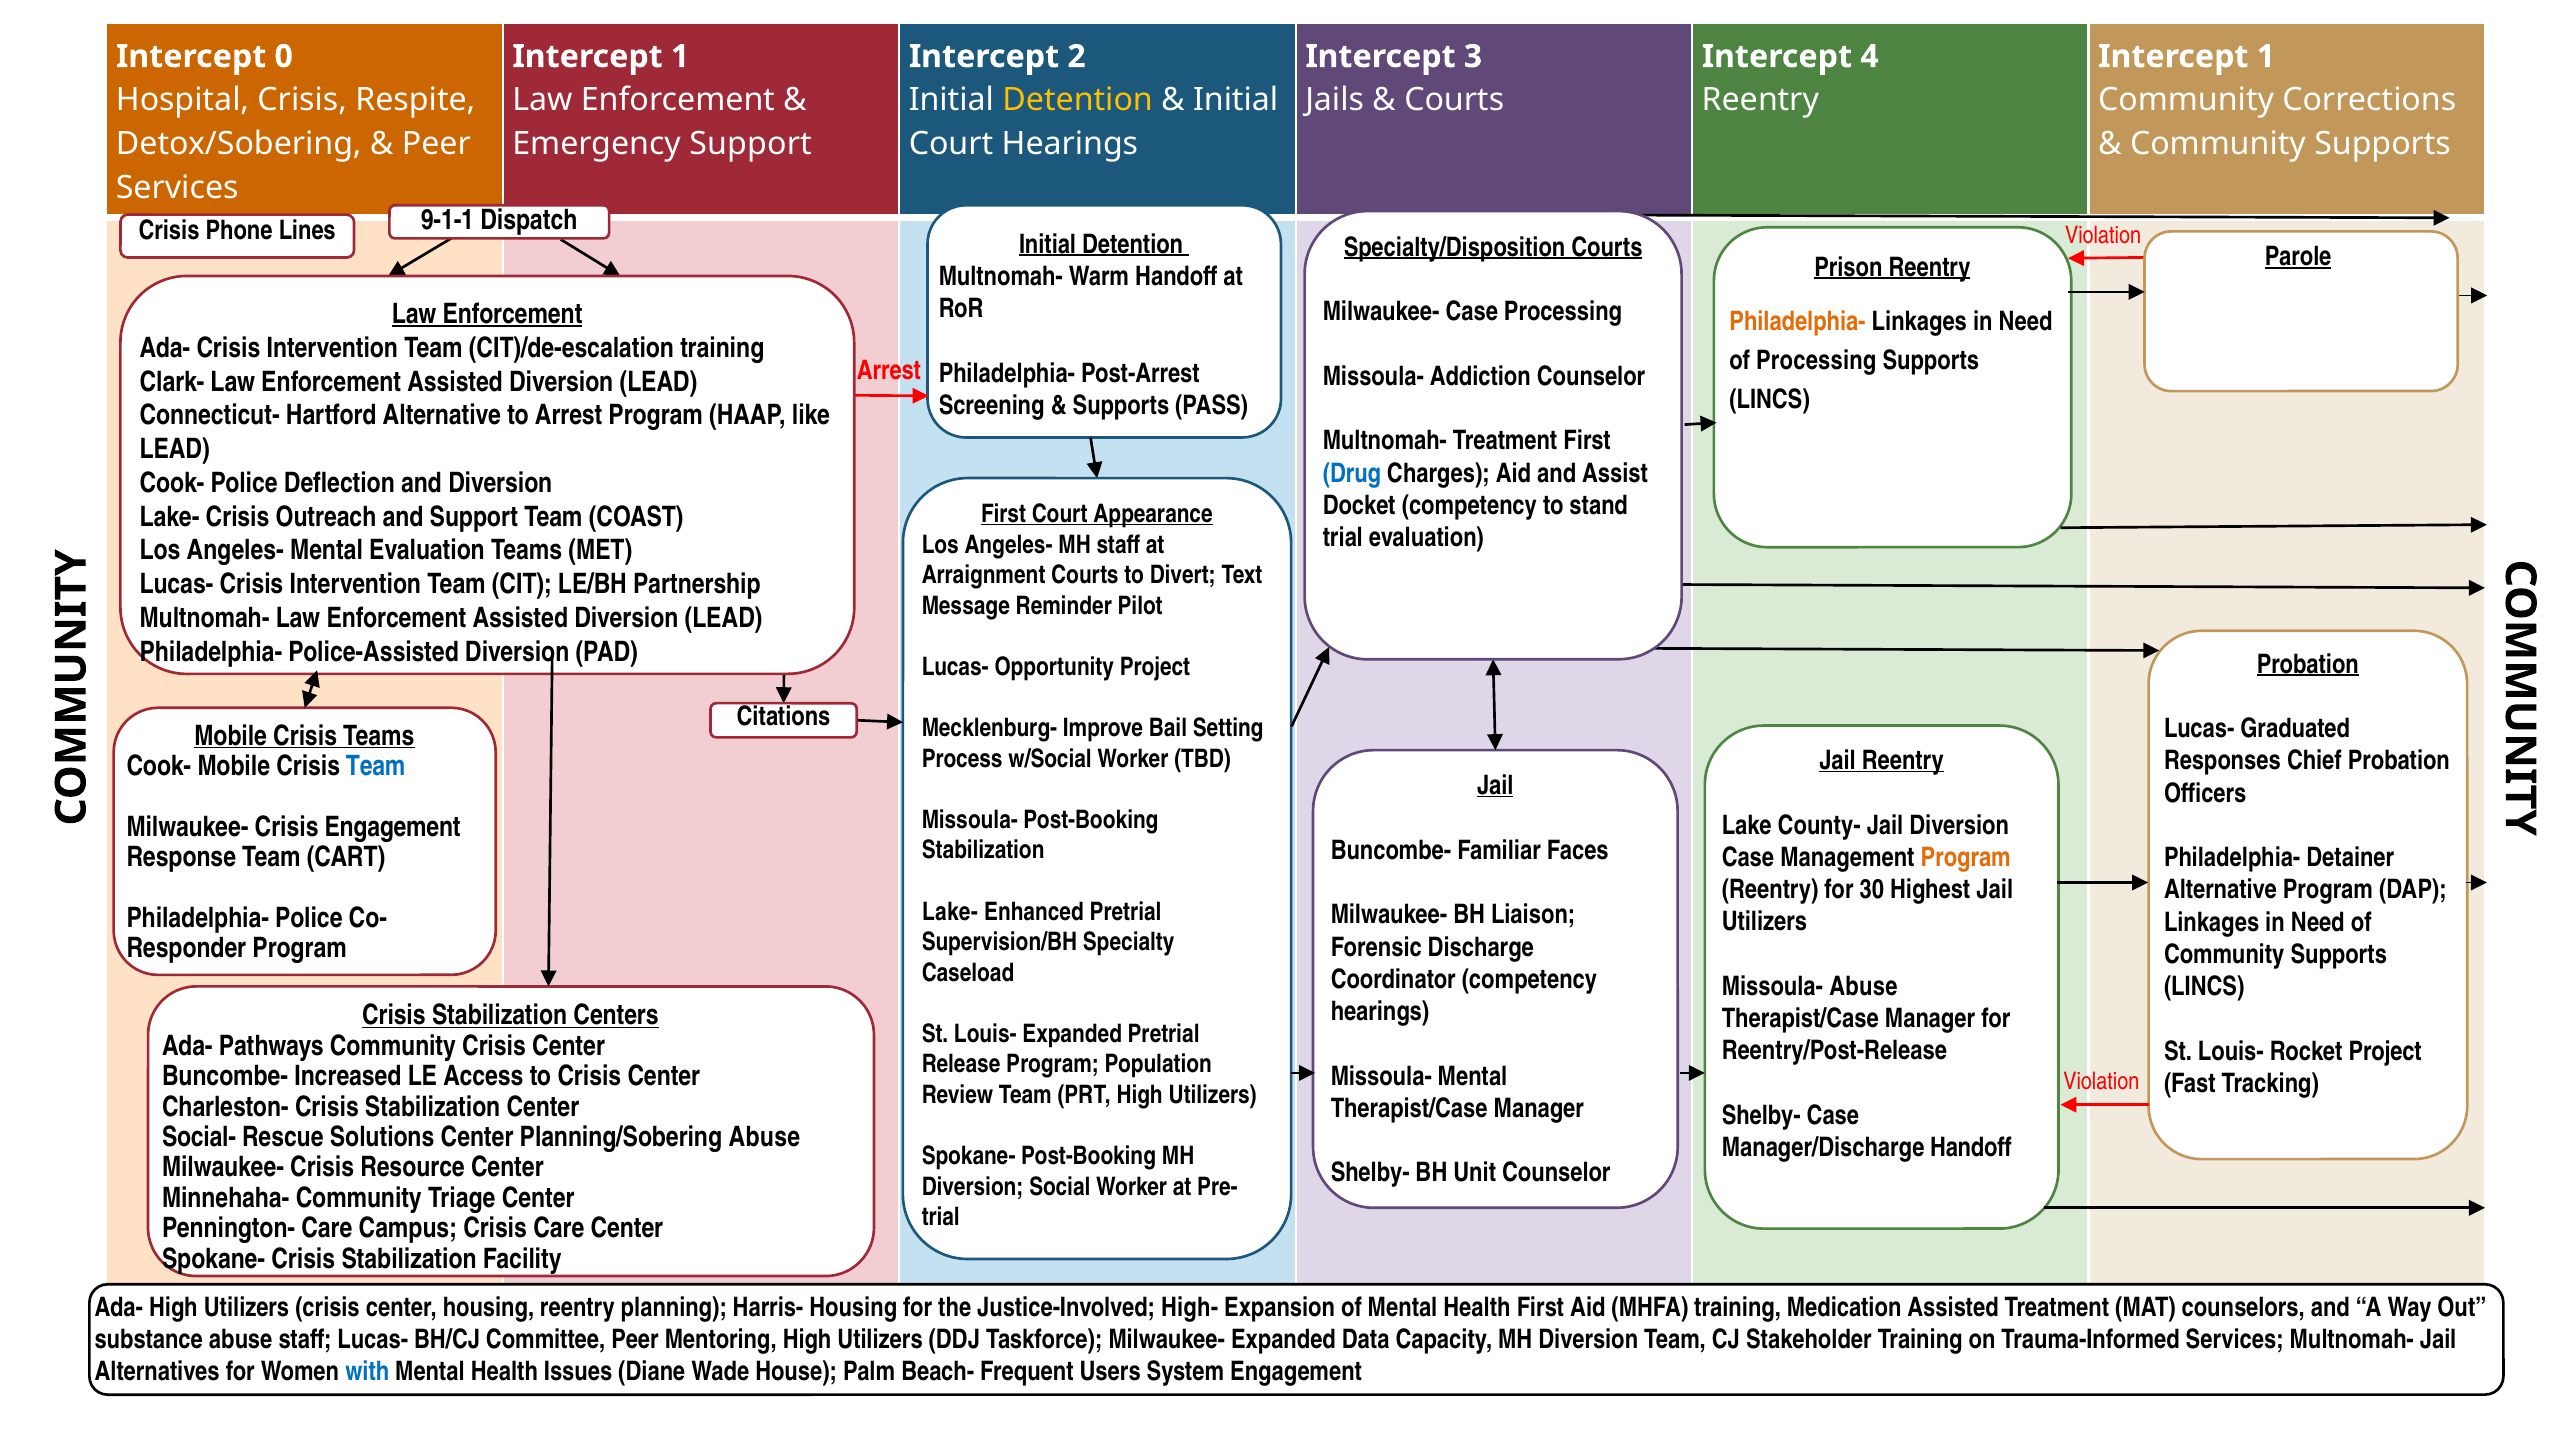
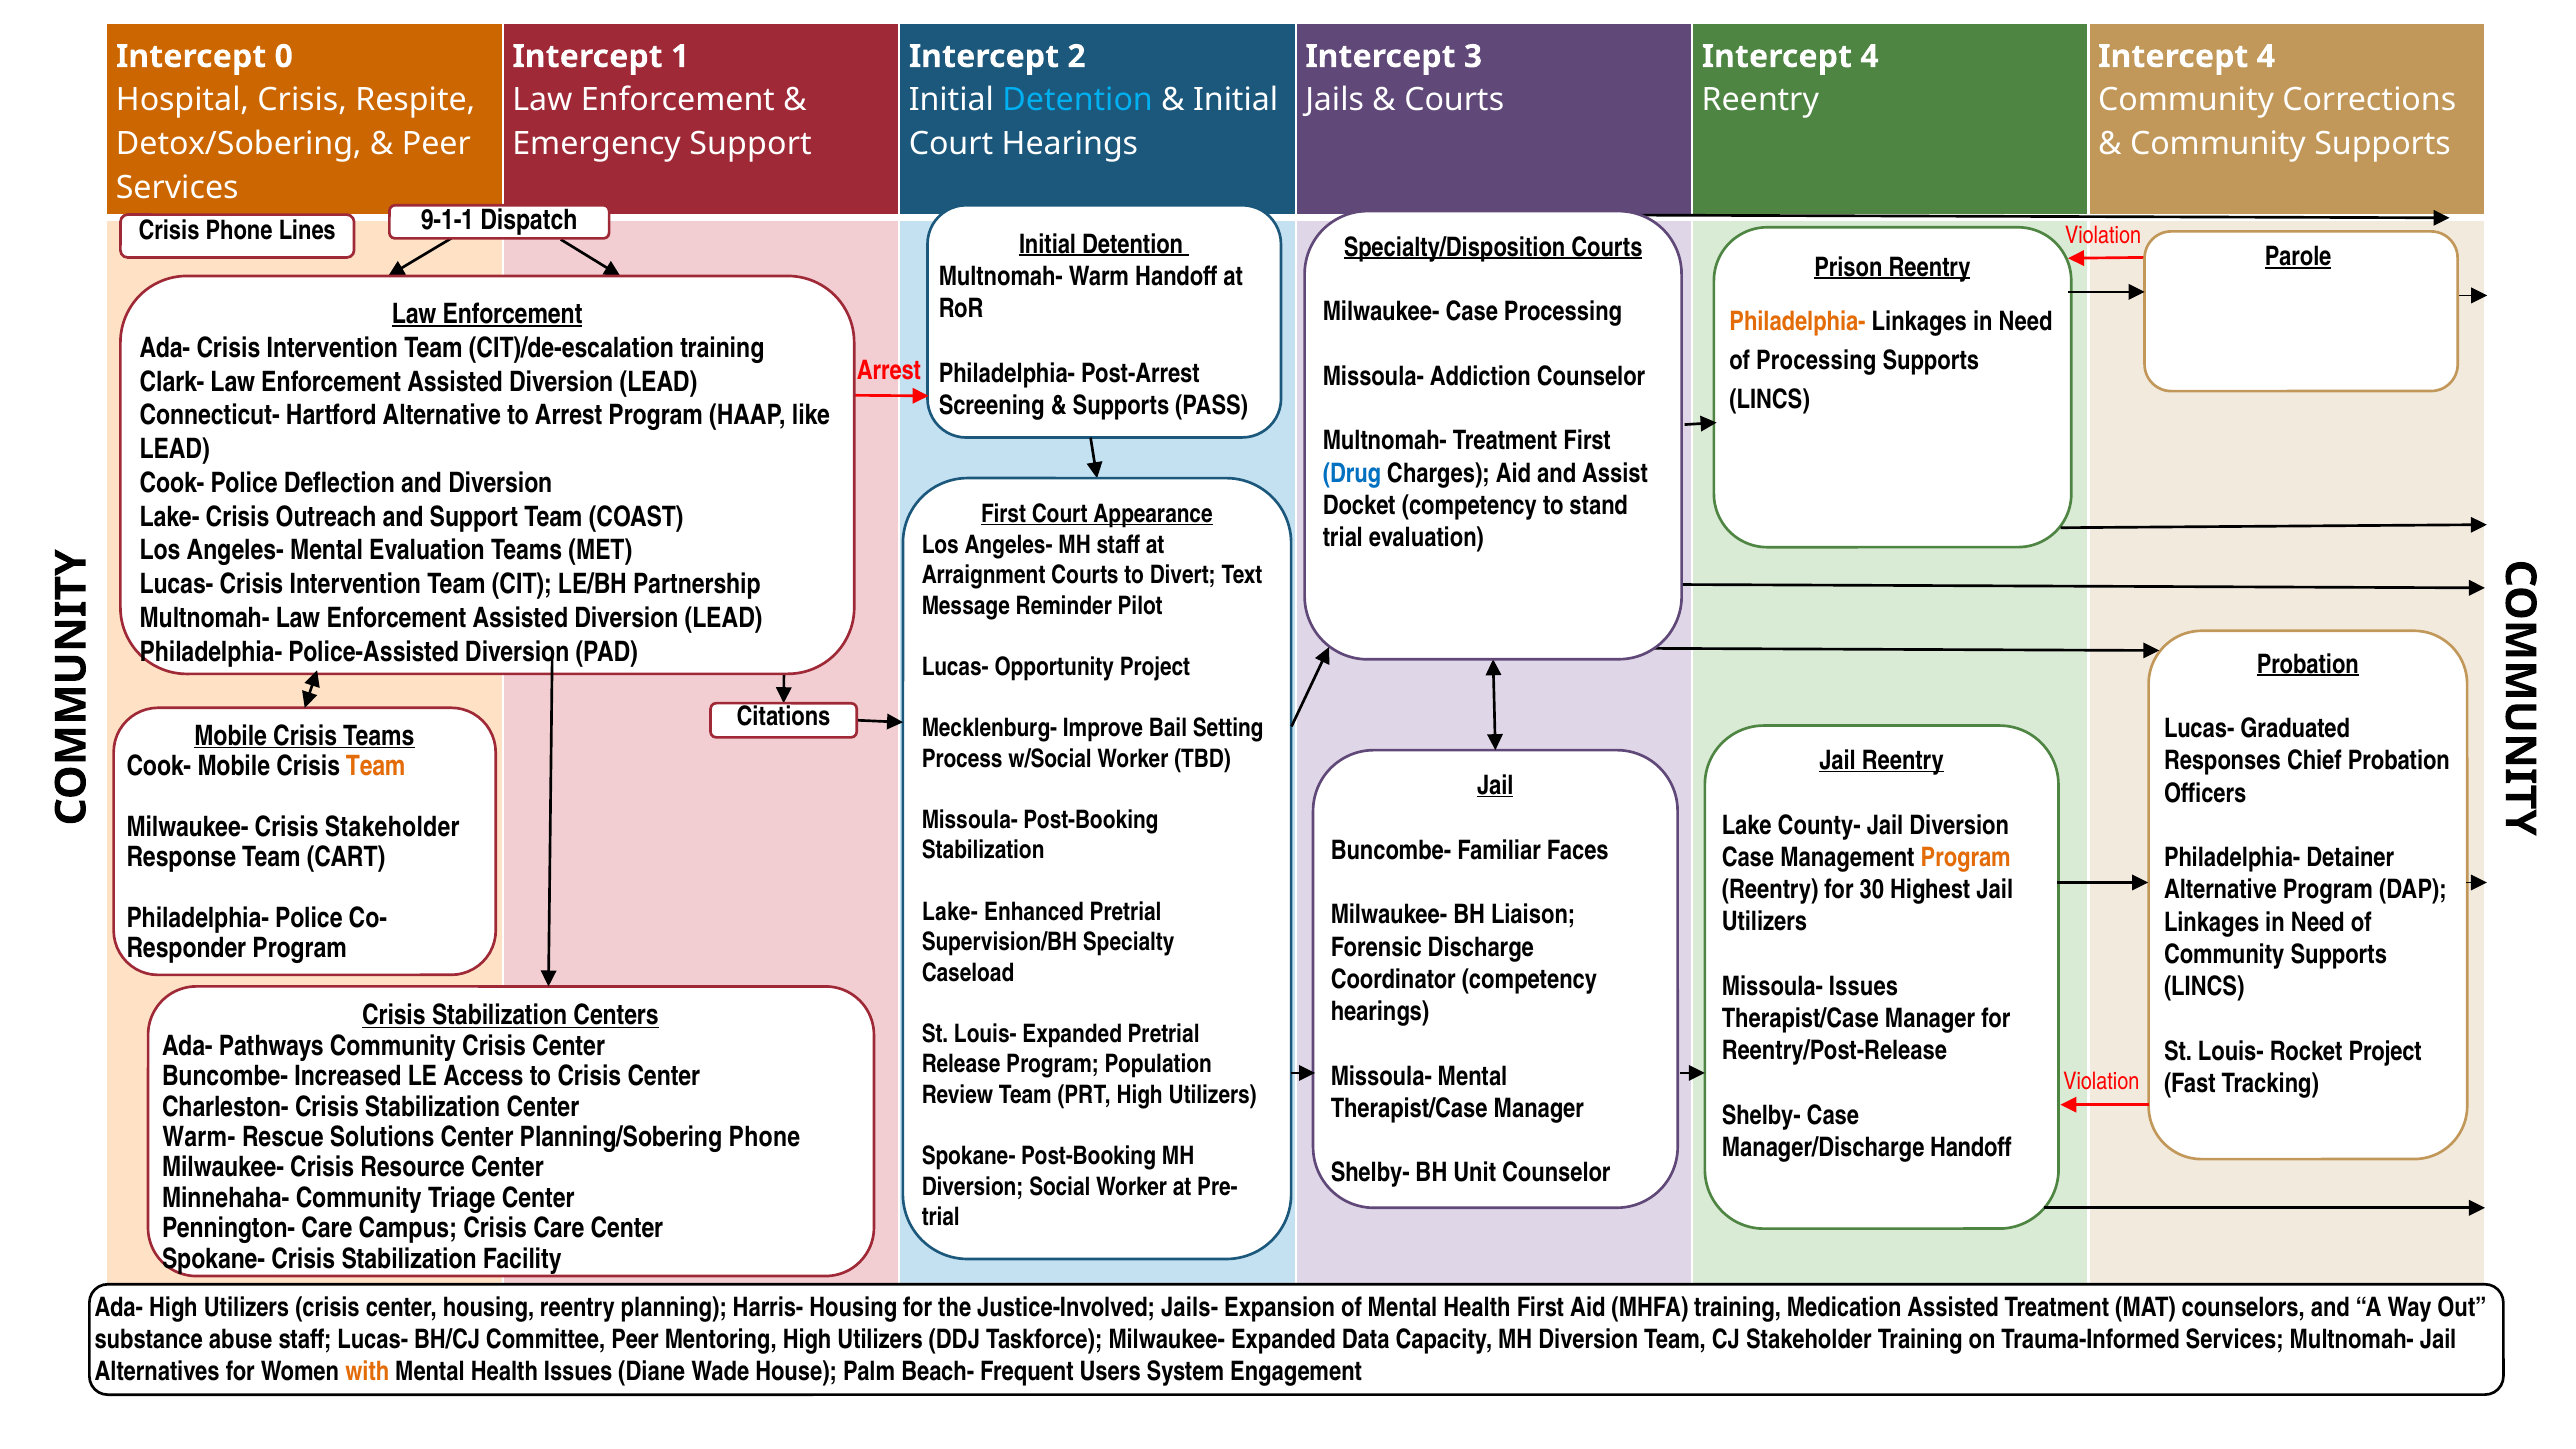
1: 1 -> 4 (2266, 57)
Detention colour: yellow -> light blue (1078, 100)
Team colour: blue -> orange (376, 766)
Crisis Engagement: Engagement -> Stakeholder (392, 827)
Missoula- Abuse: Abuse -> Issues (1864, 986)
Social-: Social- -> Warm- (199, 1137)
Planning/Sobering Abuse: Abuse -> Phone (764, 1137)
High-: High- -> Jails- (1190, 1308)
with colour: blue -> orange (367, 1372)
